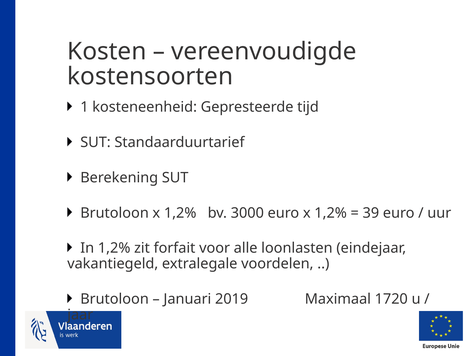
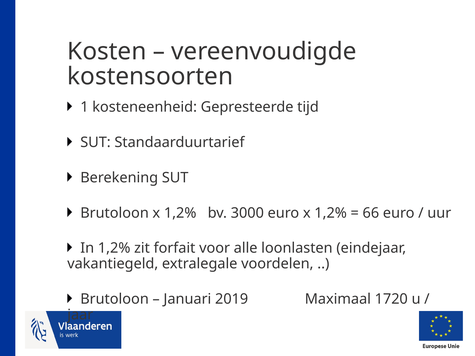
39: 39 -> 66 (371, 213)
